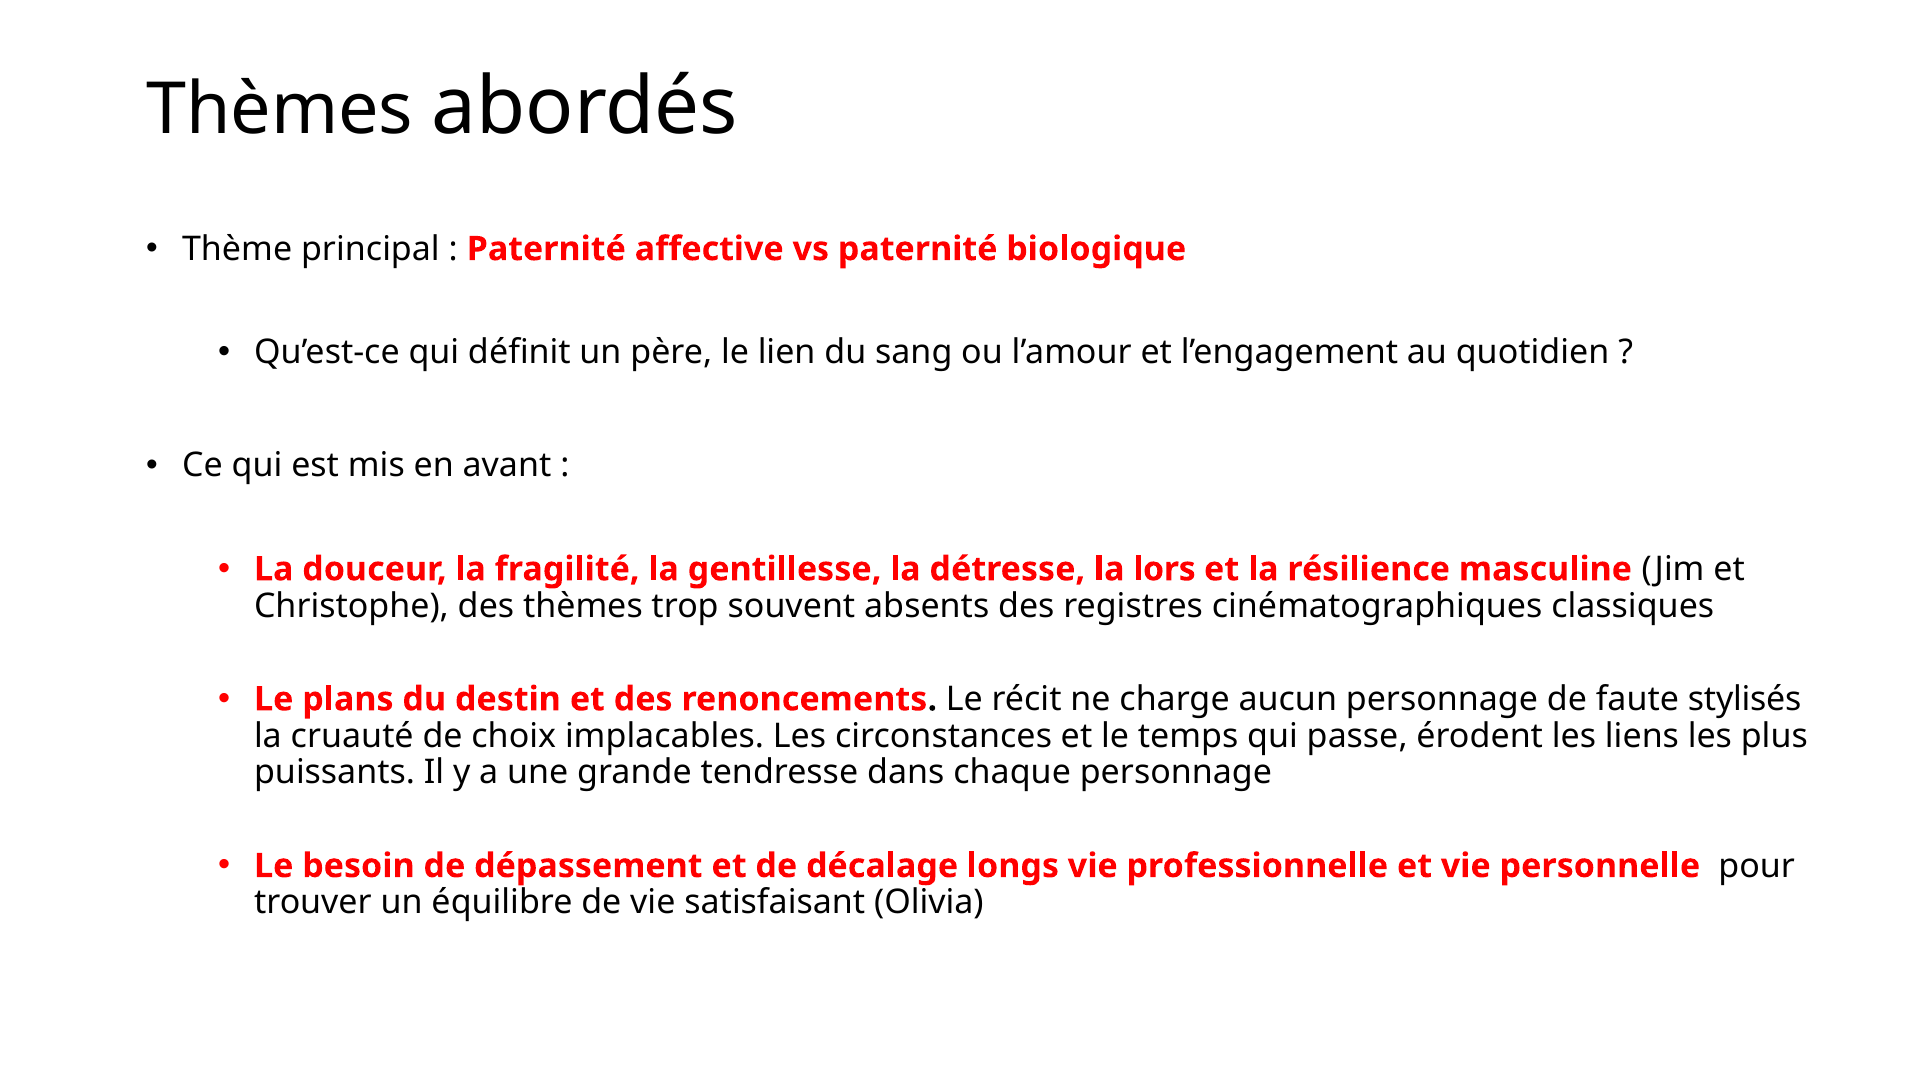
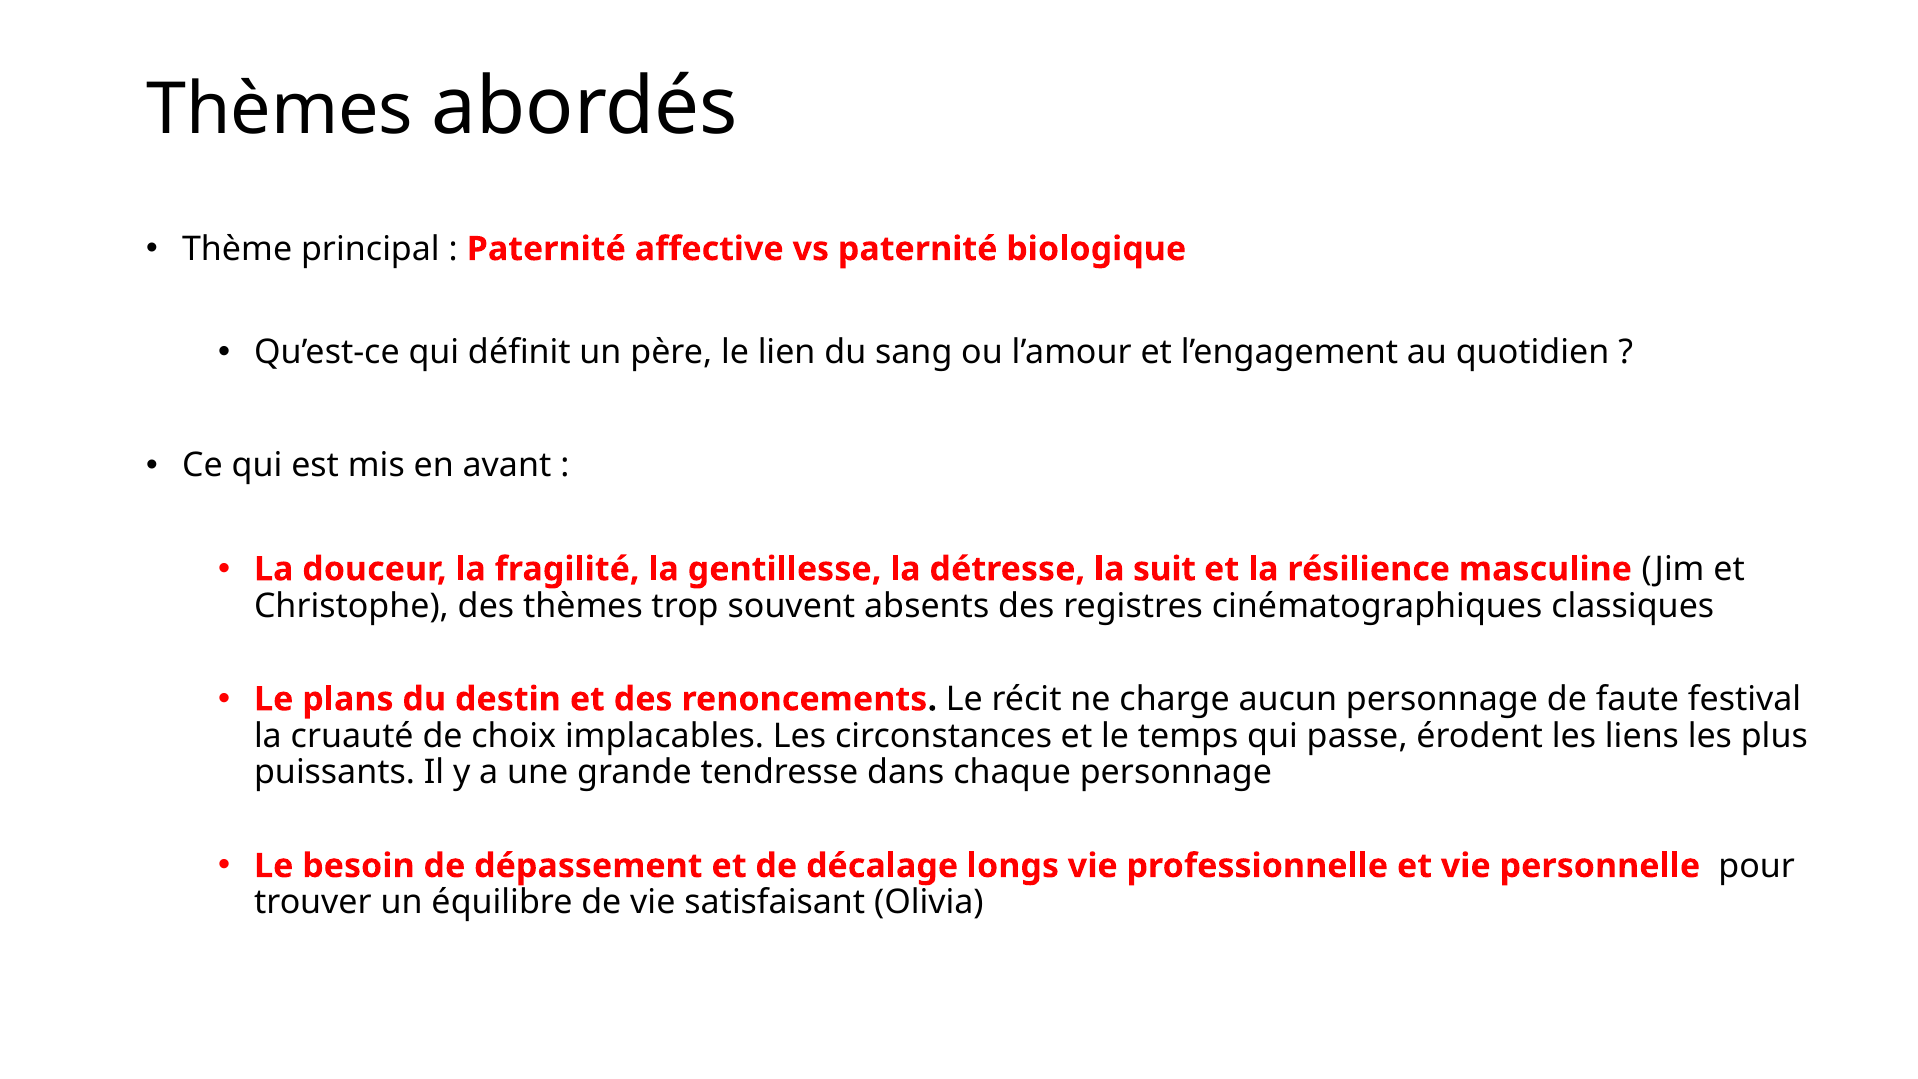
lors: lors -> suit (1164, 569)
stylisés: stylisés -> festival (1745, 699)
